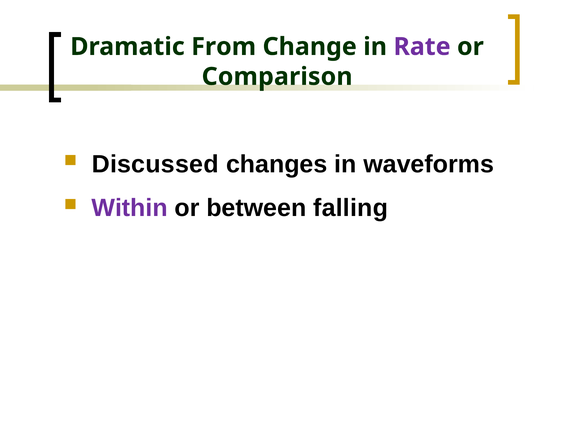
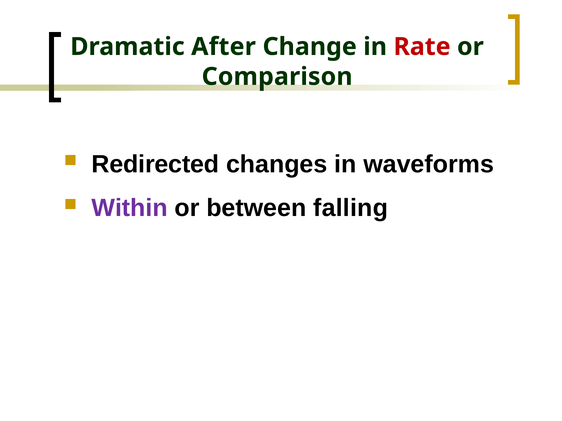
From: From -> After (224, 47)
Rate colour: purple -> red (422, 47)
Discussed: Discussed -> Redirected (155, 164)
